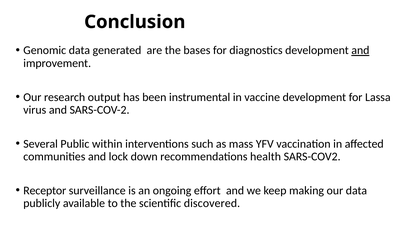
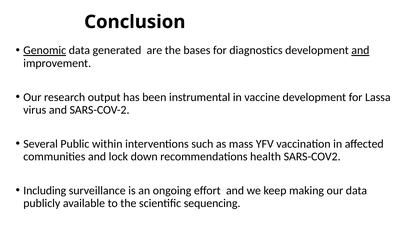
Genomic underline: none -> present (45, 50)
Receptor: Receptor -> Including (45, 190)
discovered: discovered -> sequencing (212, 203)
